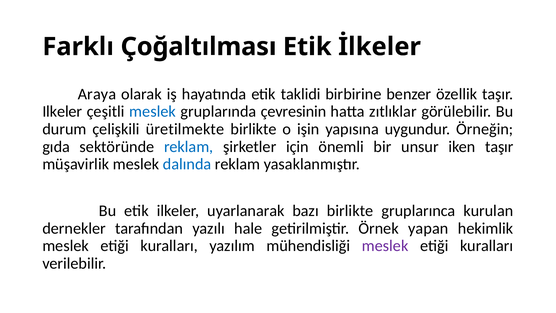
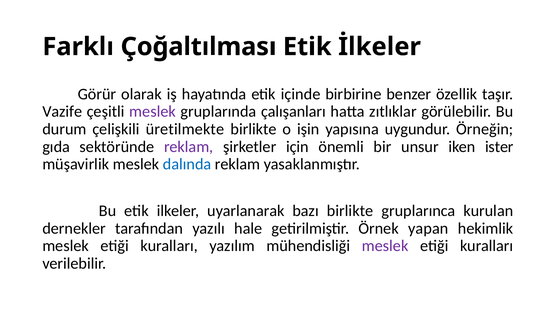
Araya: Araya -> Görür (97, 94)
taklidi: taklidi -> içinde (301, 94)
Ilkeler: Ilkeler -> Vazife (62, 112)
meslek colour: blue -> purple (153, 112)
çevresinin: çevresinin -> çalışanları (294, 112)
reklam colour: blue -> purple (189, 147)
iken taşır: taşır -> ister (499, 147)
